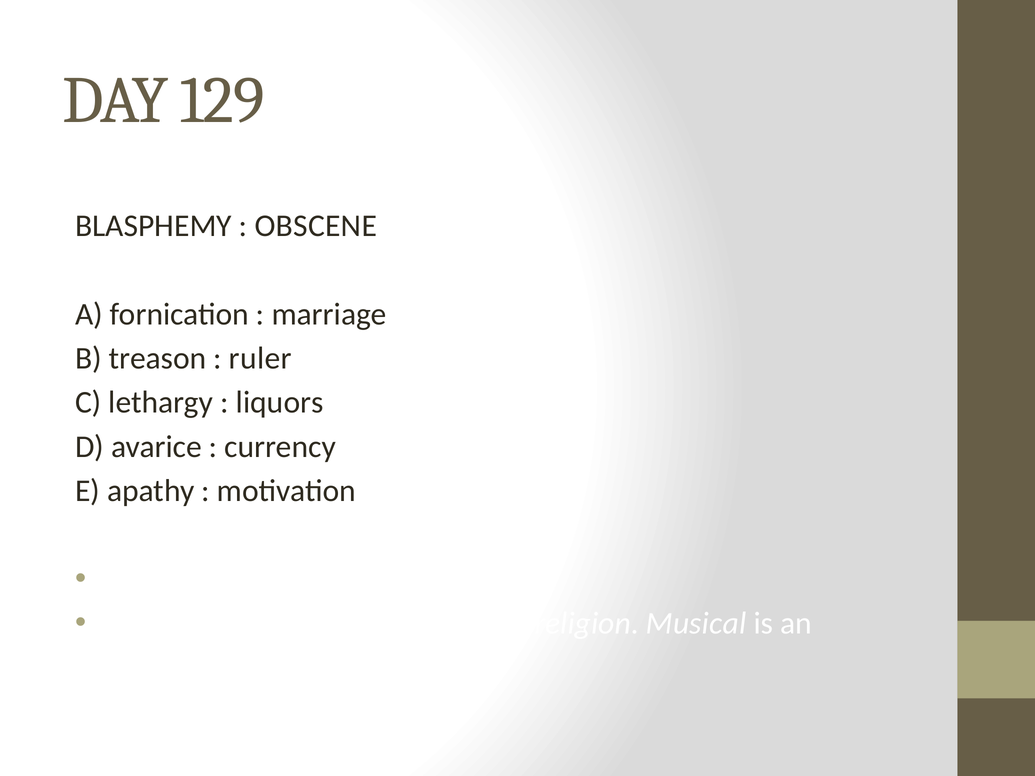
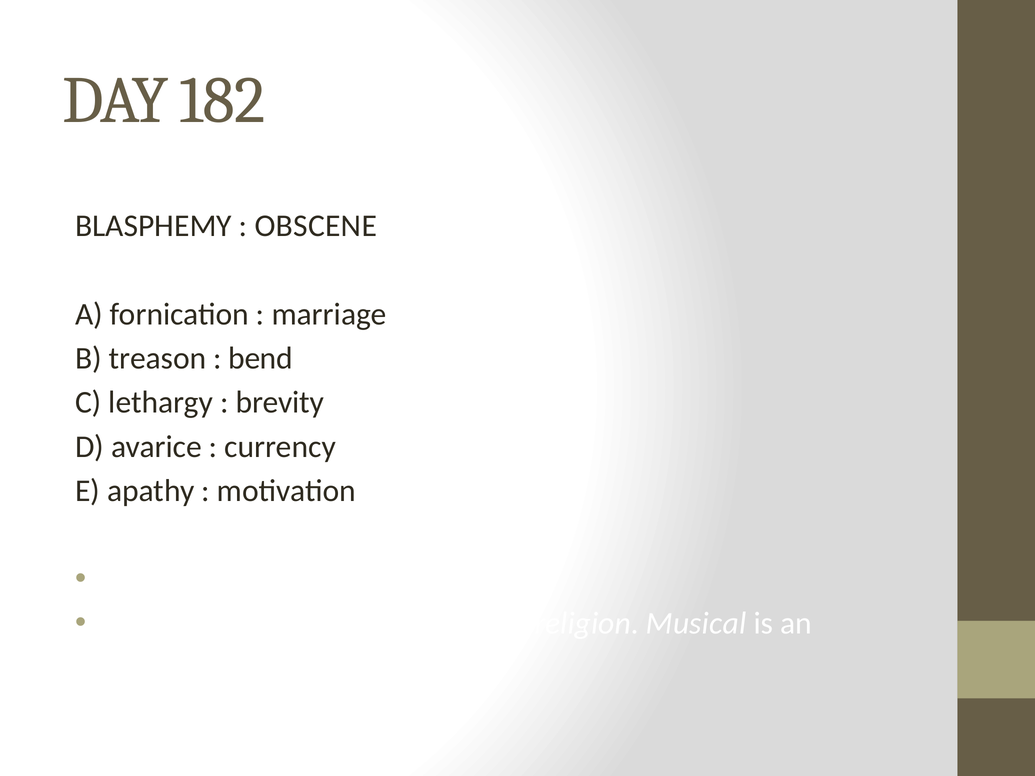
129: 129 -> 182 (222, 100)
ruler: ruler -> bend (261, 358)
liquors: liquors -> brevity (280, 403)
